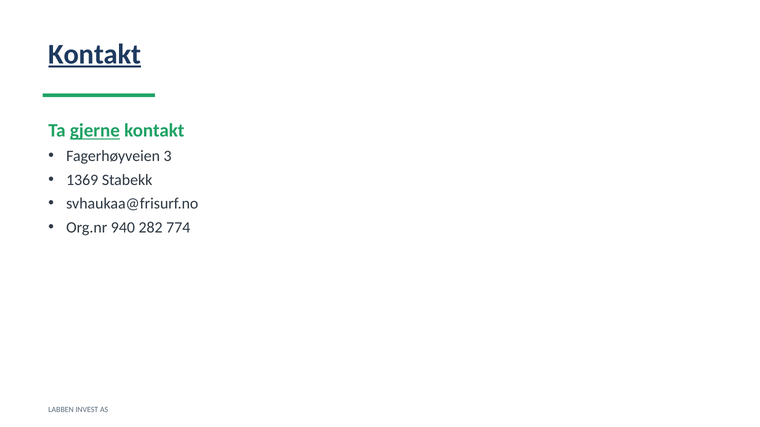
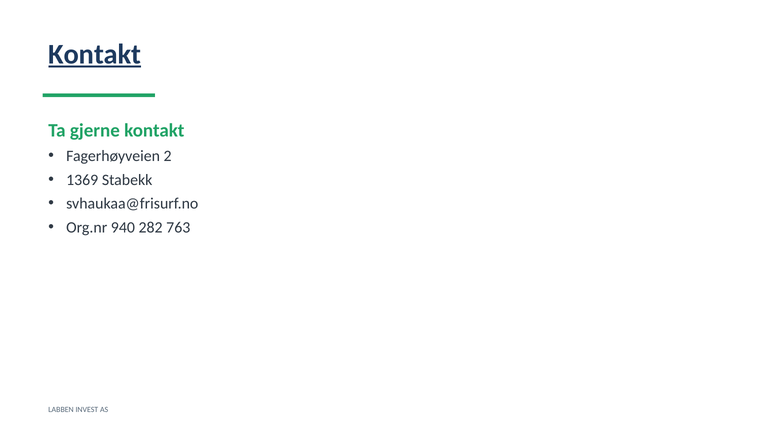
gjerne underline: present -> none (95, 131)
3: 3 -> 2 (168, 156)
774: 774 -> 763 (178, 228)
